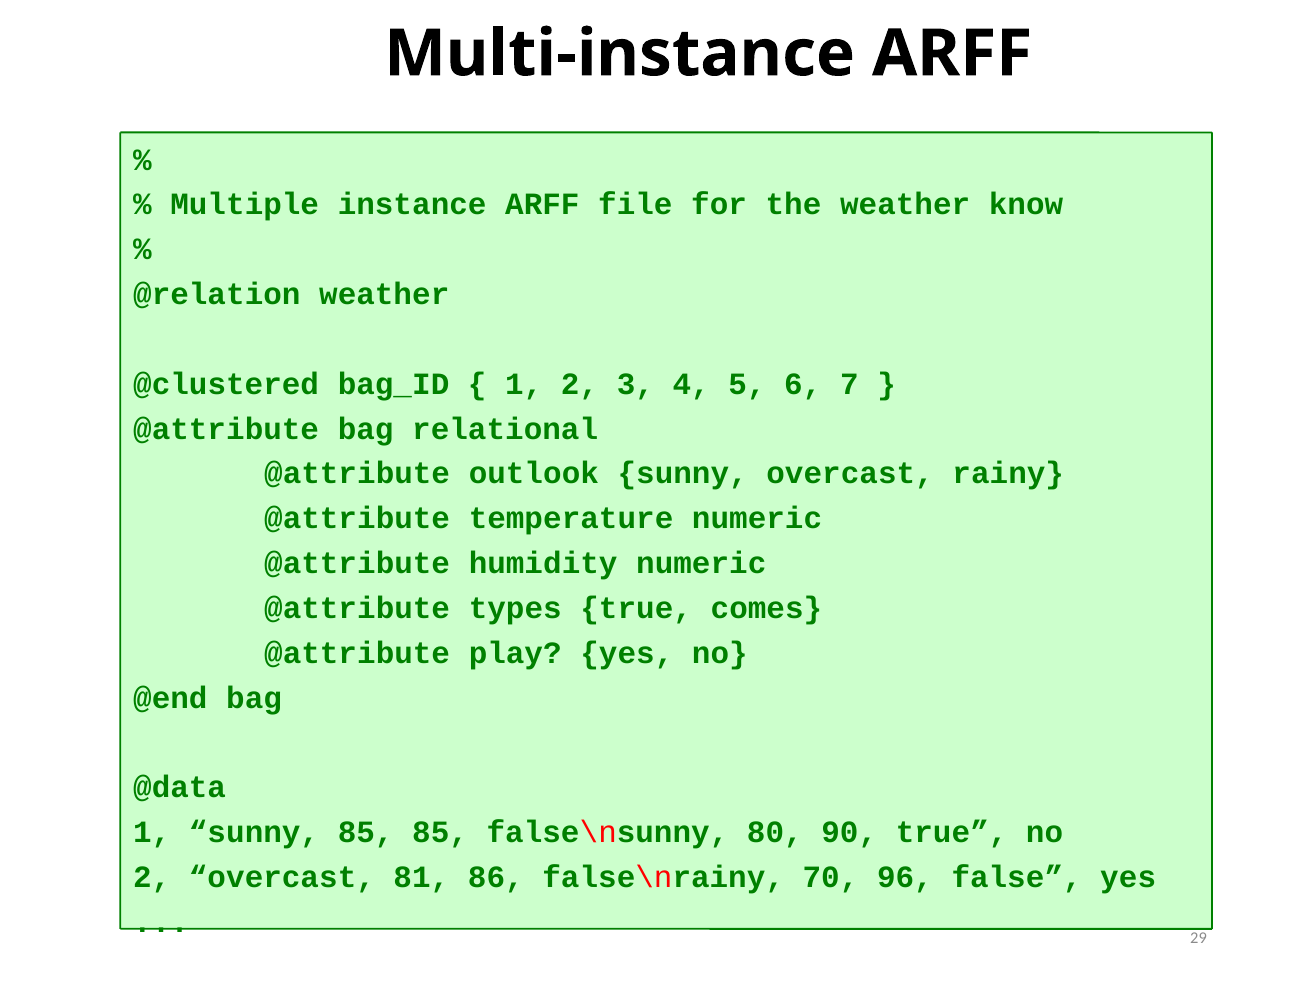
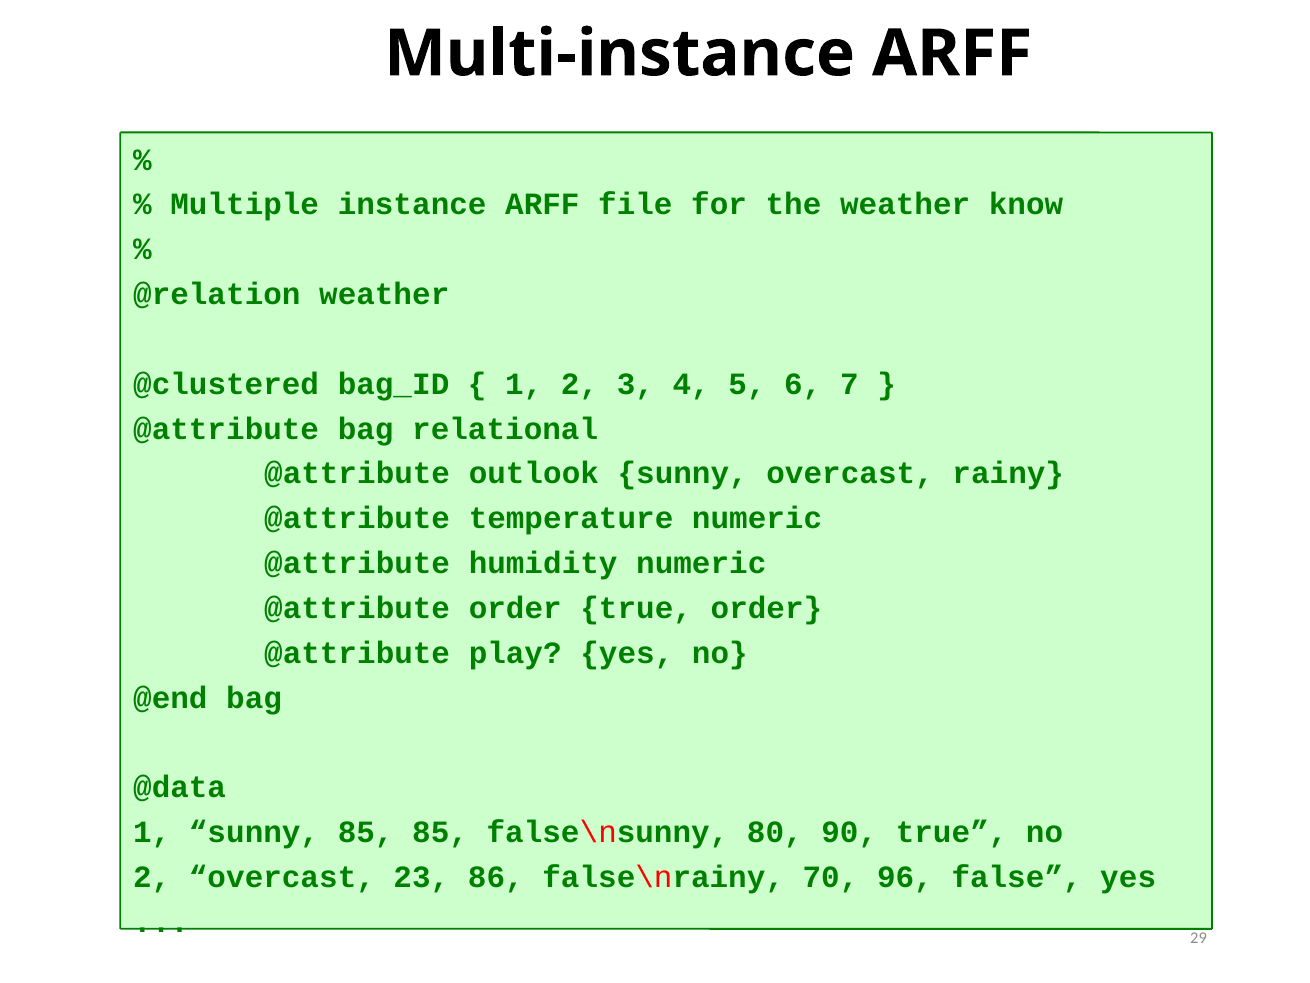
@attribute types: types -> order (515, 608)
true comes: comes -> order (766, 608)
81: 81 -> 23 (421, 877)
